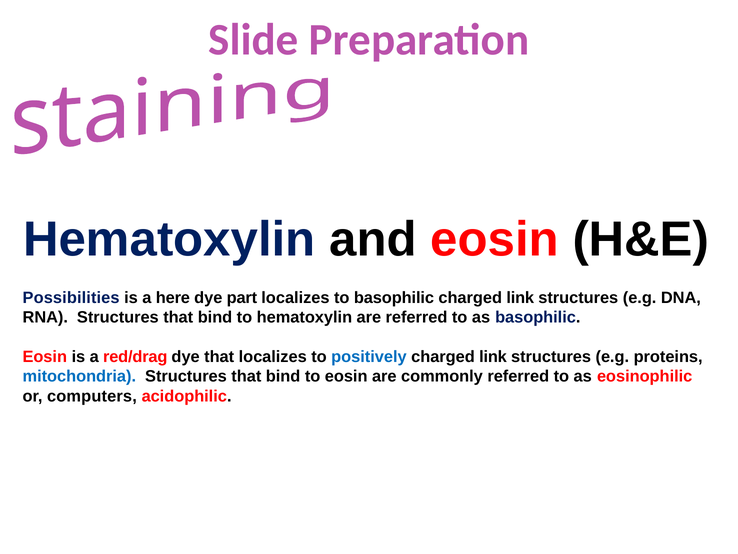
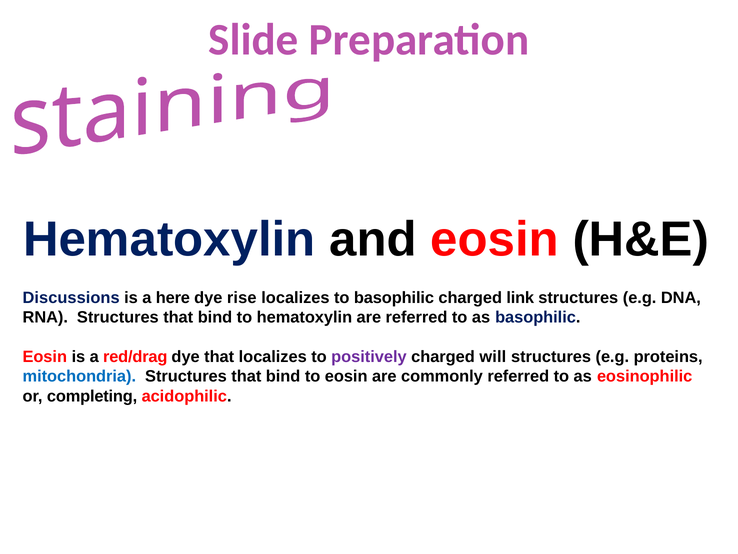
Possibilities: Possibilities -> Discussions (71, 297)
part: part -> rise (242, 297)
positively colour: blue -> purple (369, 357)
link: link -> will (493, 357)
computers: computers -> completing (92, 396)
